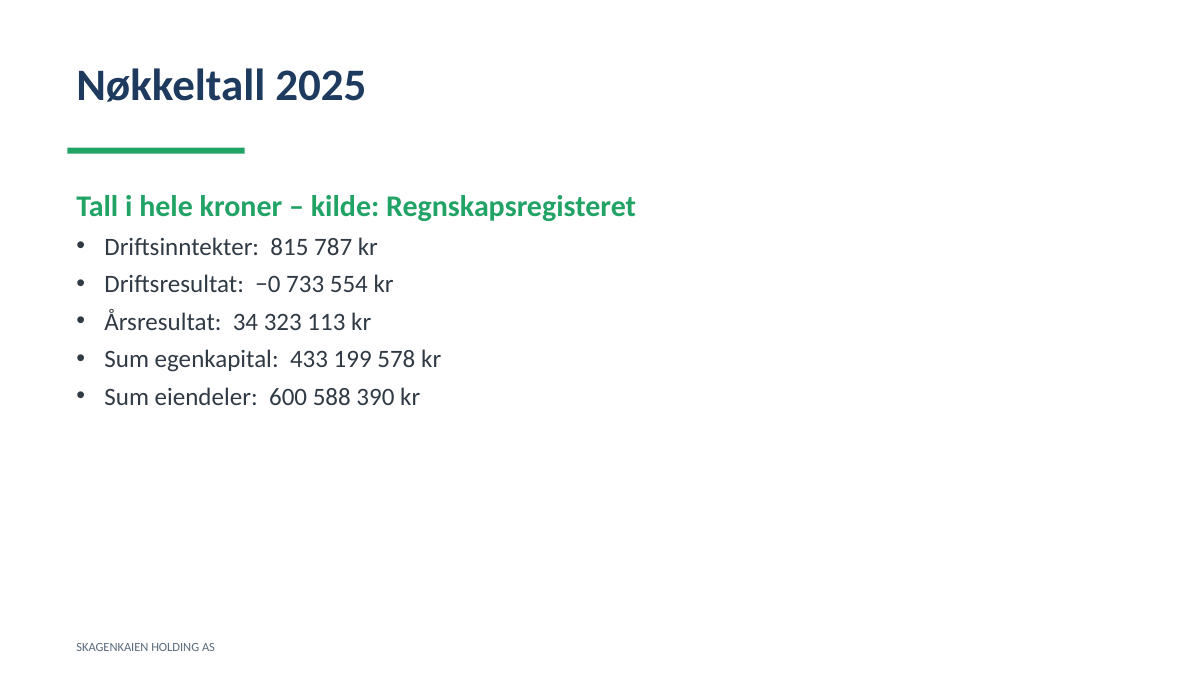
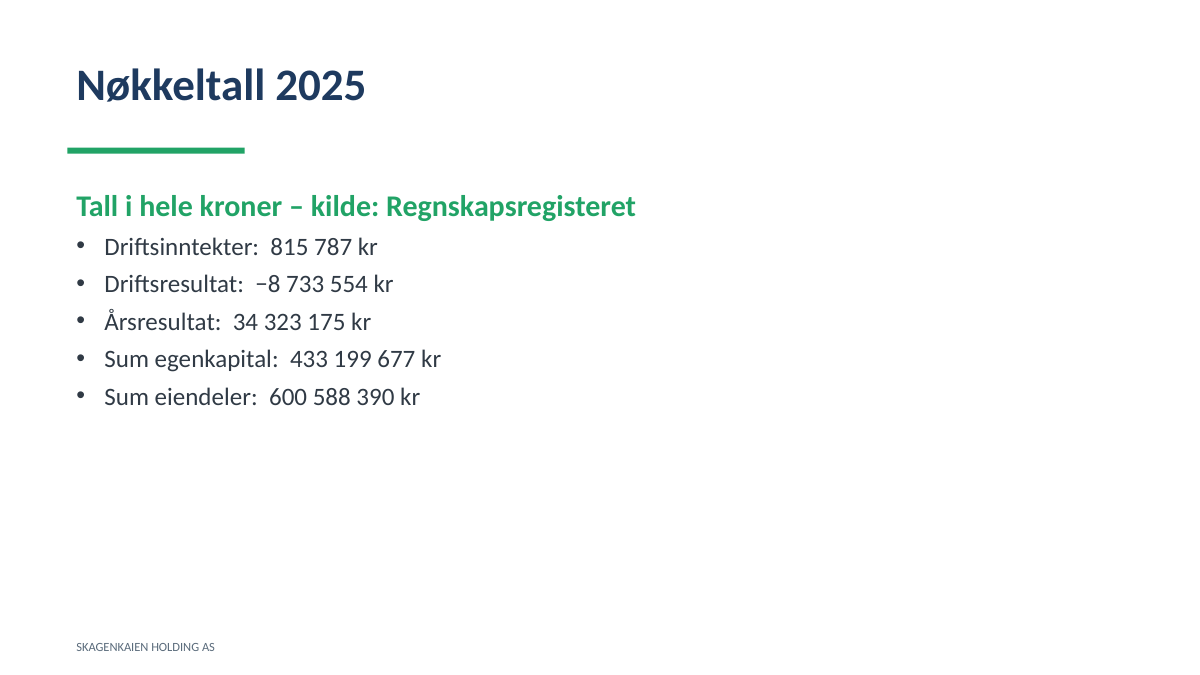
−0: −0 -> −8 (268, 284)
113: 113 -> 175 (327, 322)
578: 578 -> 677 (396, 359)
